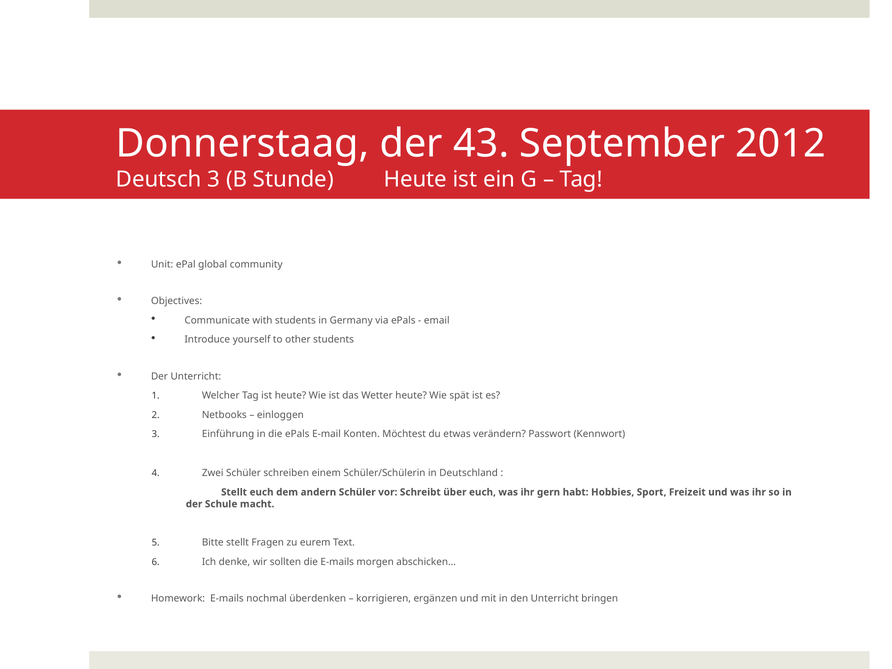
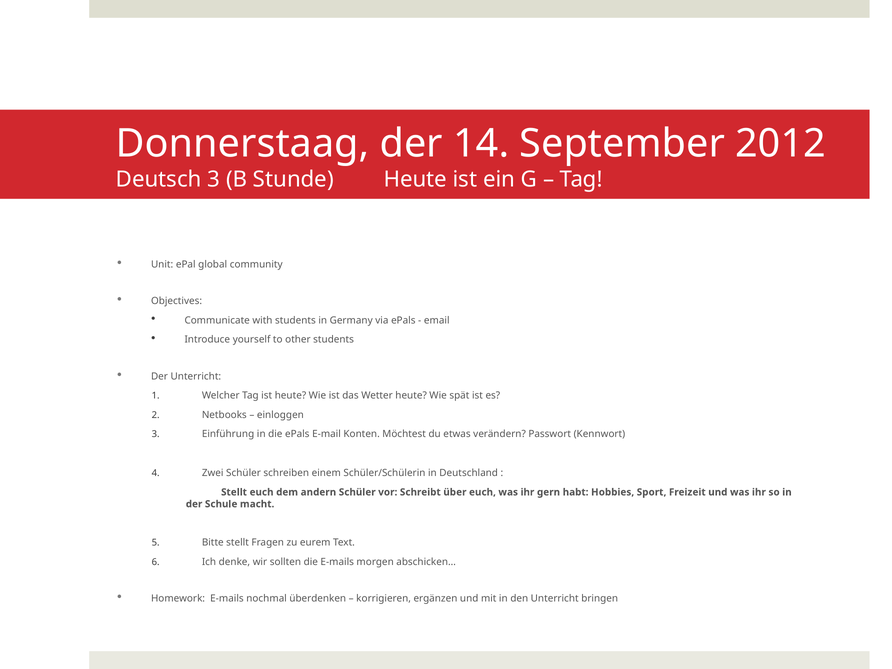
43: 43 -> 14 (481, 144)
